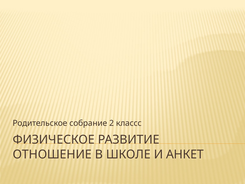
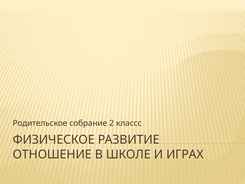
АНКЕТ: АНКЕТ -> ИГРАХ (185, 154)
